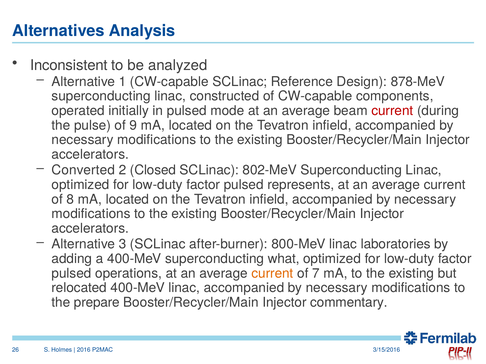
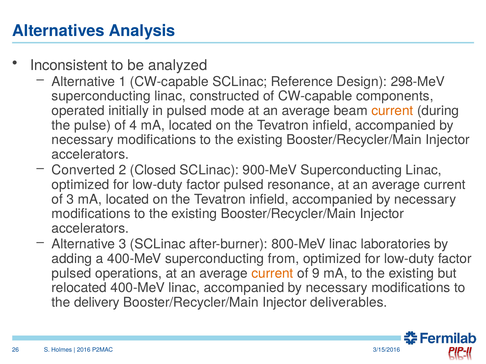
878-MeV: 878-MeV -> 298-MeV (418, 82)
current colour: red -> orange (392, 111)
9: 9 -> 4 (133, 125)
802-MeV: 802-MeV -> 900-MeV (270, 170)
represents: represents -> resonance (301, 185)
of 8: 8 -> 3 (70, 200)
what: what -> from (284, 259)
7: 7 -> 9 (316, 274)
prepare: prepare -> delivery (97, 303)
commentary: commentary -> deliverables (349, 303)
